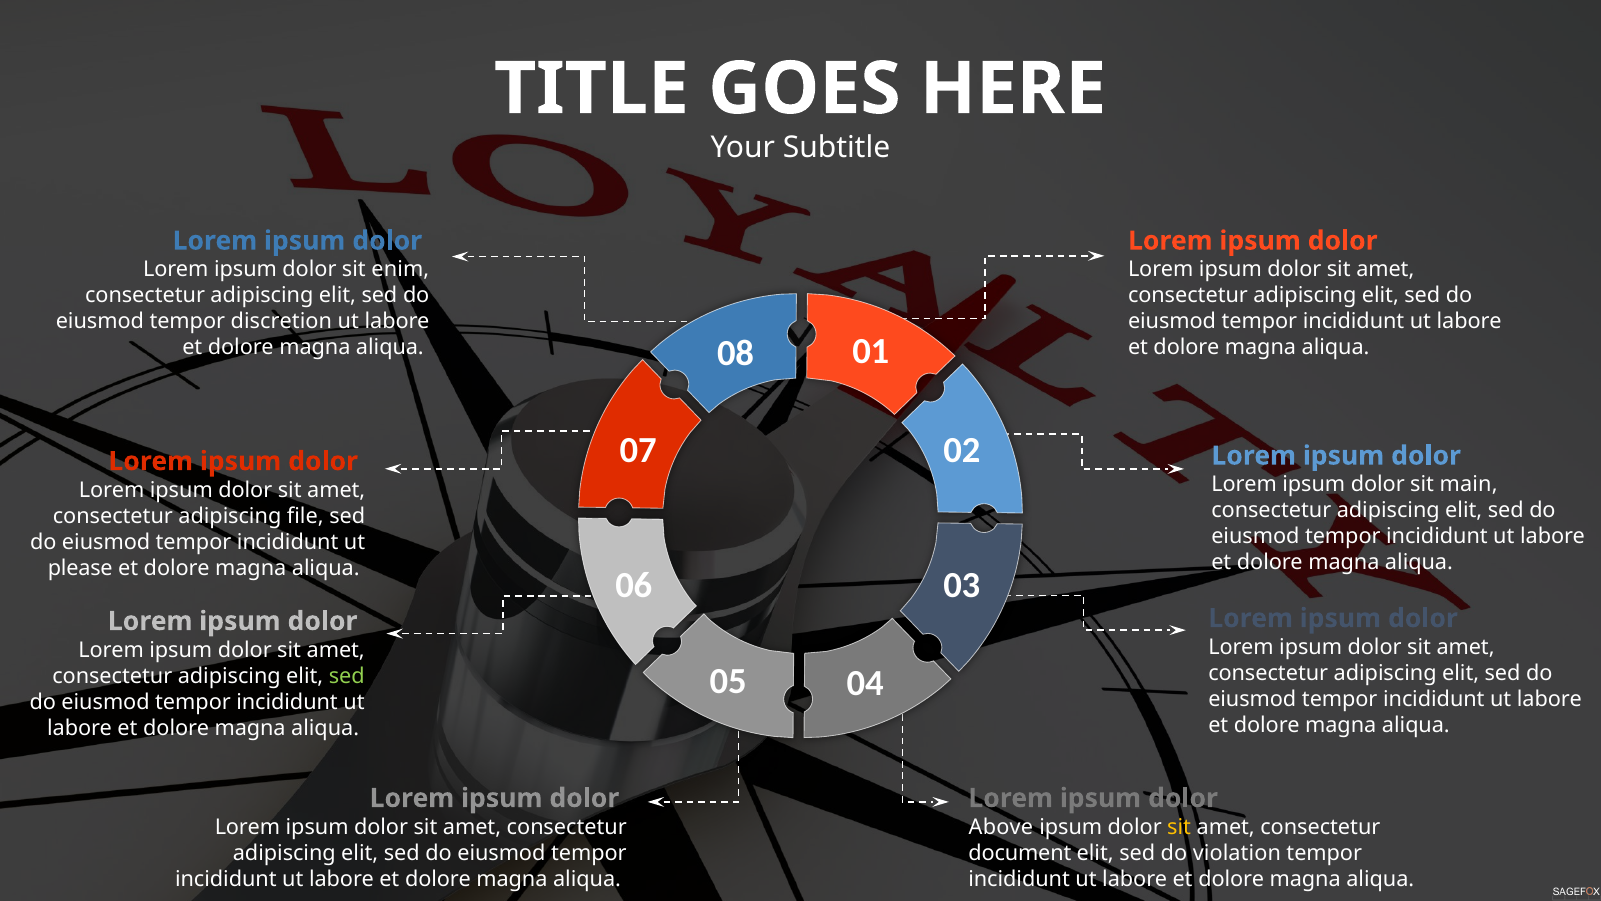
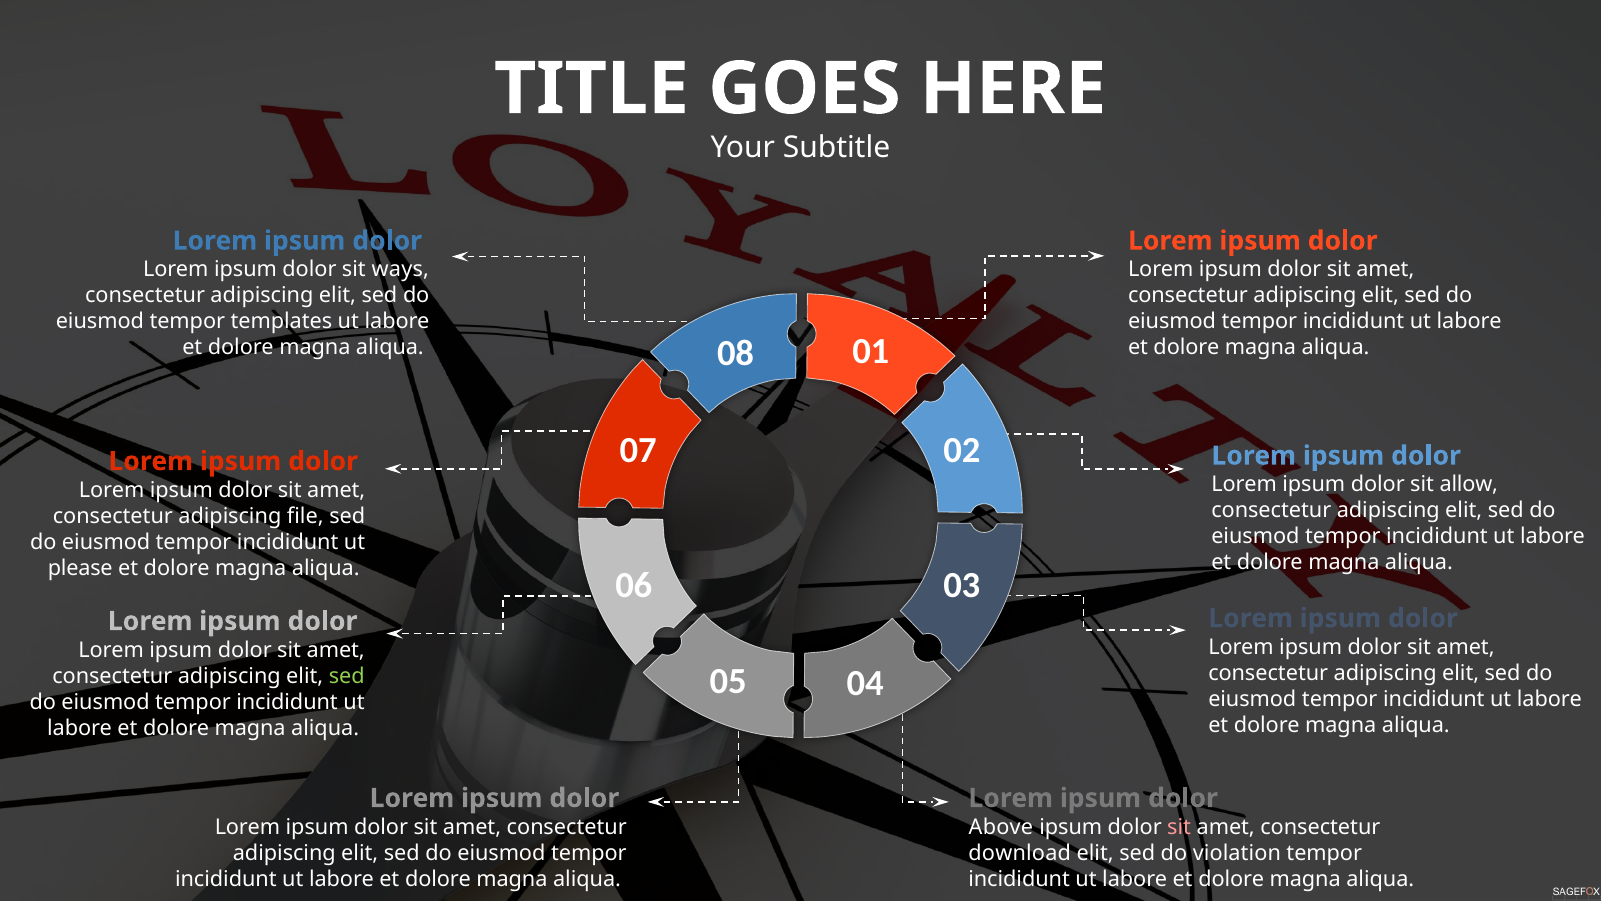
enim: enim -> ways (400, 269)
discretion: discretion -> templates (281, 321)
main: main -> allow (1469, 484)
sit colour: yellow -> pink (1179, 827)
document: document -> download (1020, 853)
